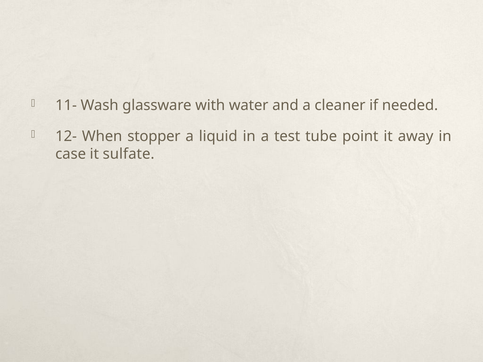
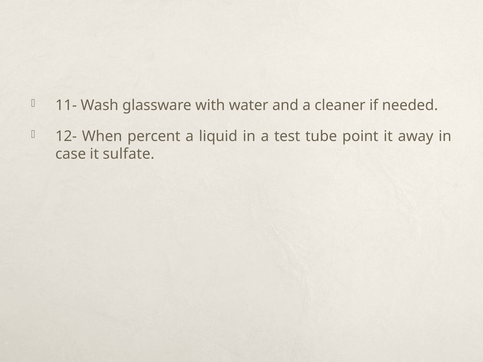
stopper: stopper -> percent (154, 136)
